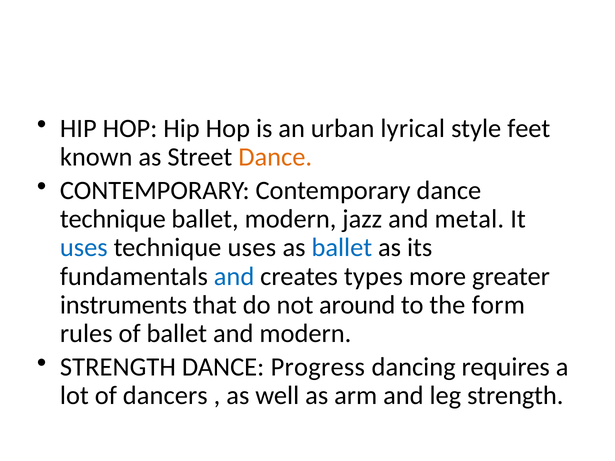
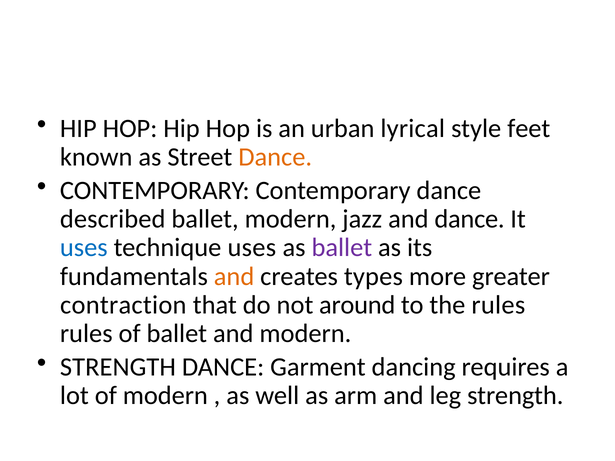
technique: technique -> described (113, 219)
and metal: metal -> dance (470, 219)
ballet colour: blue -> purple (342, 248)
and colour: blue -> orange (234, 276)
instruments: instruments -> contraction (123, 305)
the form: form -> rules (498, 305)
Progress: Progress -> Garment (318, 367)
of dancers: dancers -> modern (165, 396)
